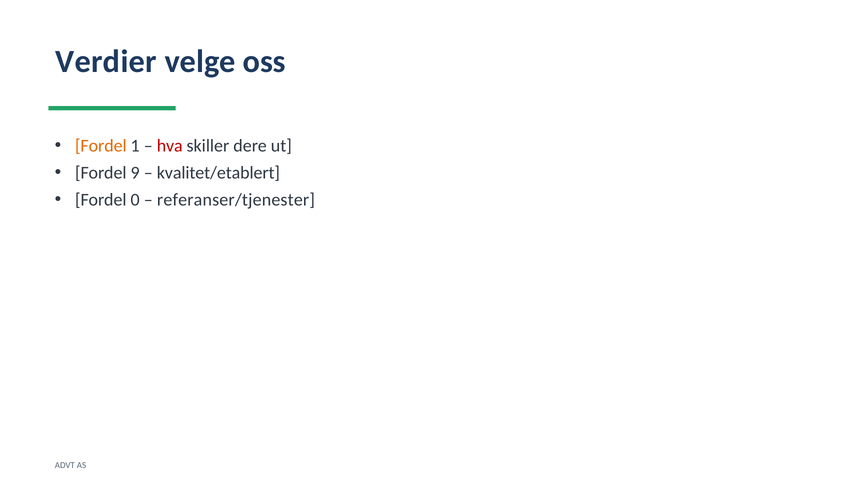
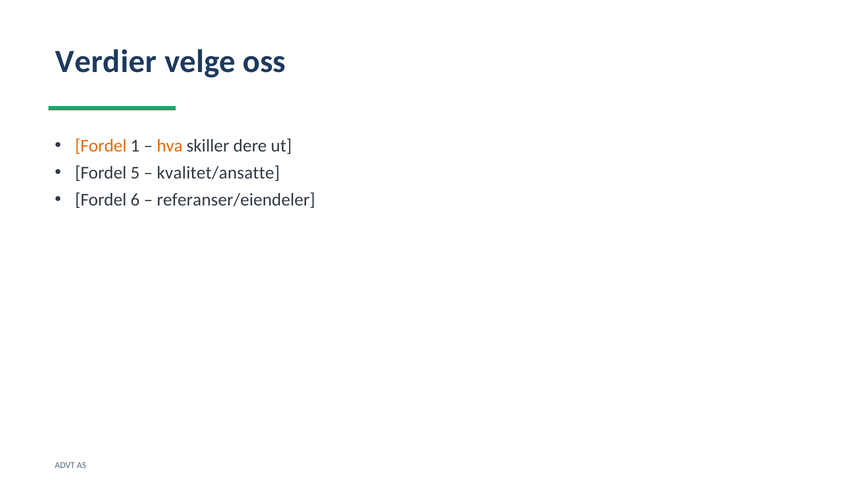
hva colour: red -> orange (170, 146)
9: 9 -> 5 (135, 173)
kvalitet/etablert: kvalitet/etablert -> kvalitet/ansatte (218, 173)
0: 0 -> 6 (135, 200)
referanser/tjenester: referanser/tjenester -> referanser/eiendeler (236, 200)
